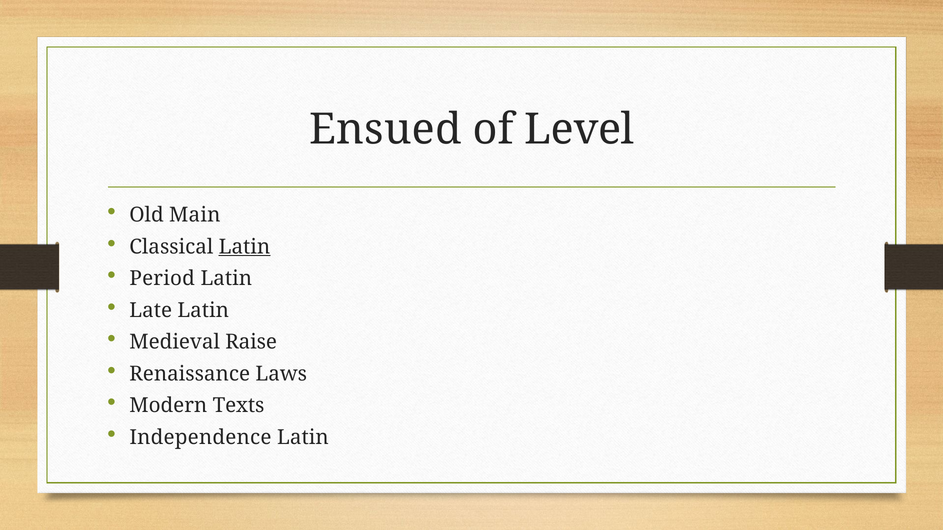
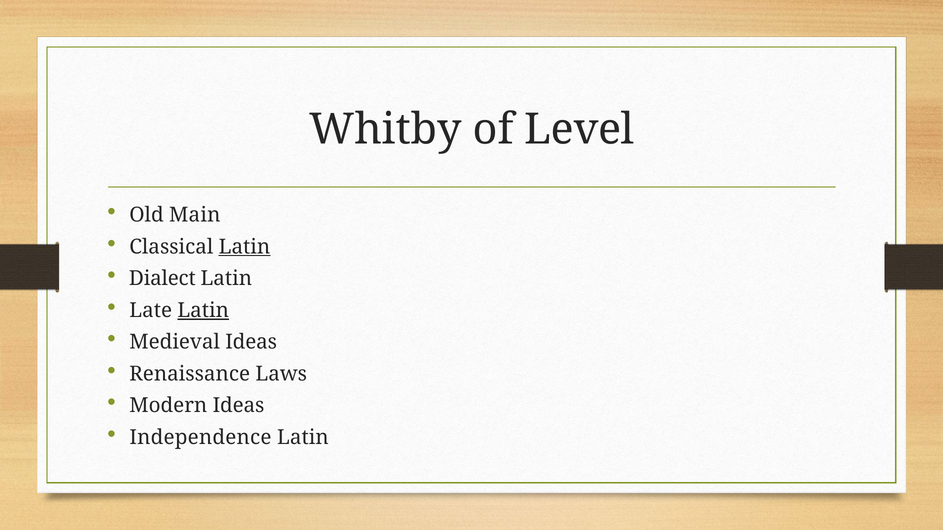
Ensued: Ensued -> Whitby (386, 129)
Period: Period -> Dialect (162, 279)
Latin underline: none -> present (203, 311)
Medieval Raise: Raise -> Ideas (251, 342)
Modern Texts: Texts -> Ideas (238, 406)
